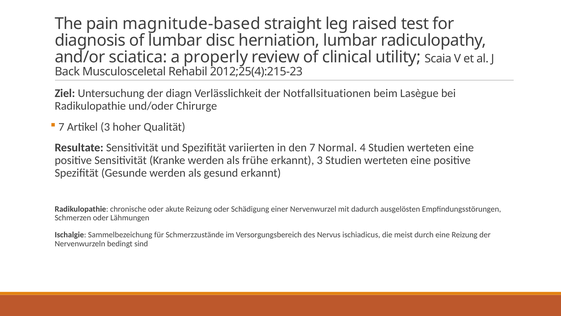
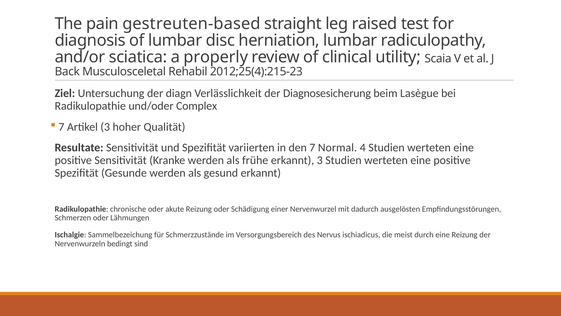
magnitude-based: magnitude-based -> gestreuten-based (191, 24)
Notfallsituationen: Notfallsituationen -> Diagnosesicherung (327, 93)
Chirurge: Chirurge -> Complex (197, 106)
